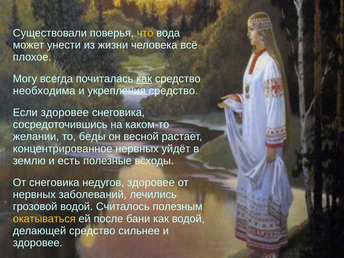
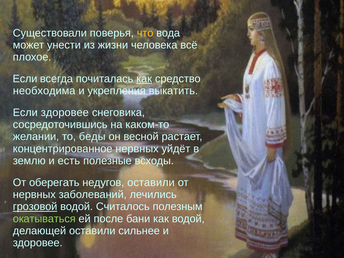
Могу: Могу -> Если (25, 79)
укрепления средство: средство -> выкатить (173, 91)
От снеговика: снеговика -> оберегать (54, 182)
недугов здоровее: здоровее -> оставили (151, 182)
грозовой underline: none -> present (35, 207)
окатываться colour: yellow -> light green (44, 219)
делающей средство: средство -> оставили (92, 231)
